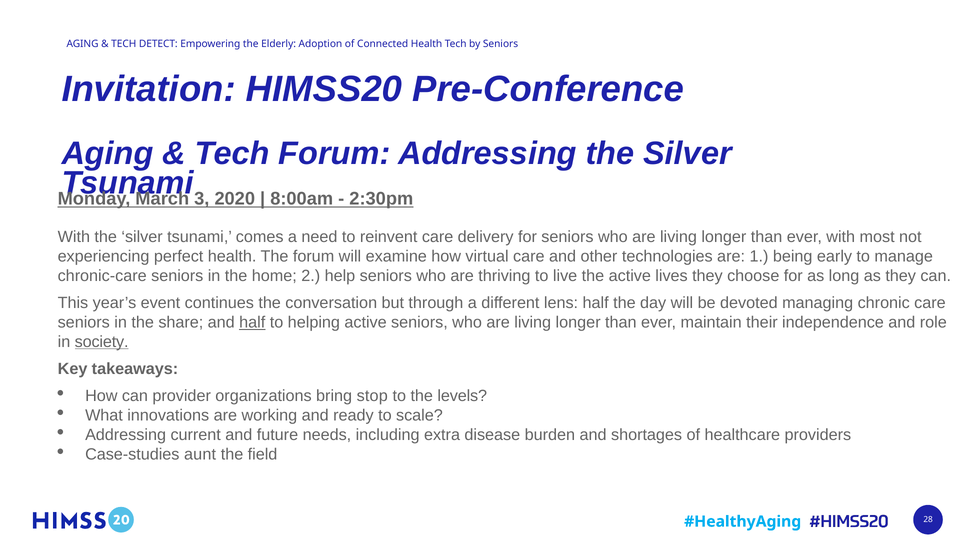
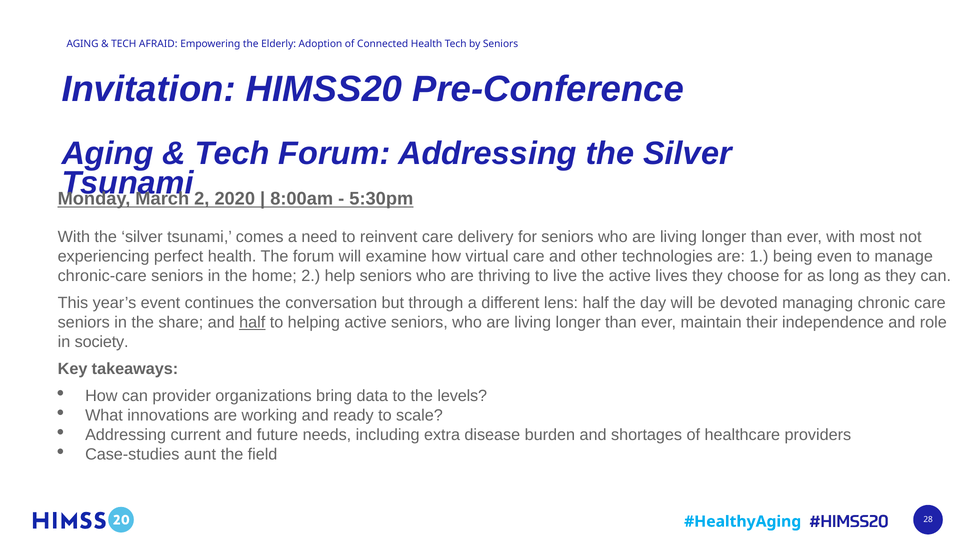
DETECT: DETECT -> AFRAID (158, 44)
3: 3 -> 2 (202, 199)
2:30pm: 2:30pm -> 5:30pm (381, 199)
early: early -> even (835, 256)
society underline: present -> none (102, 342)
stop: stop -> data (372, 396)
